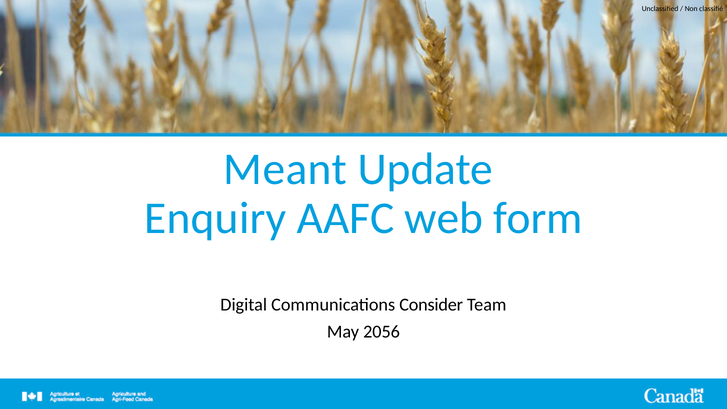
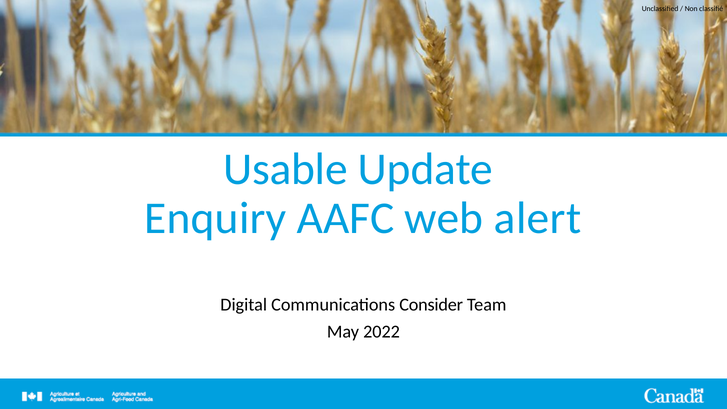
Meant: Meant -> Usable (286, 169)
form: form -> alert (538, 218)
2056: 2056 -> 2022 (382, 332)
